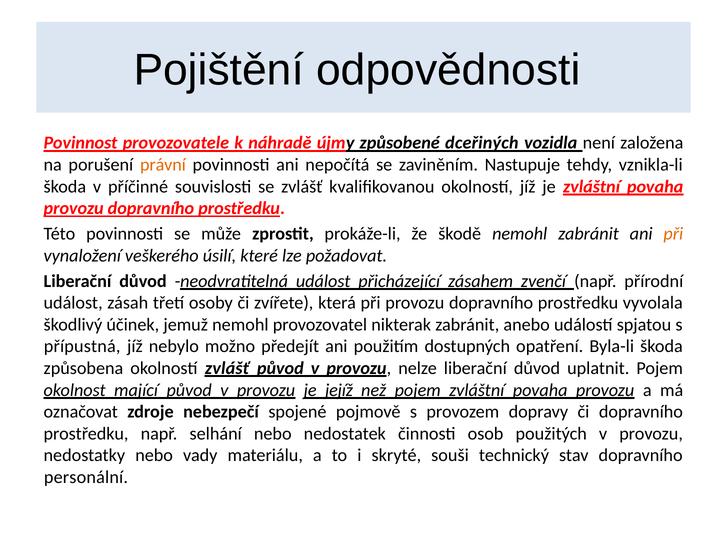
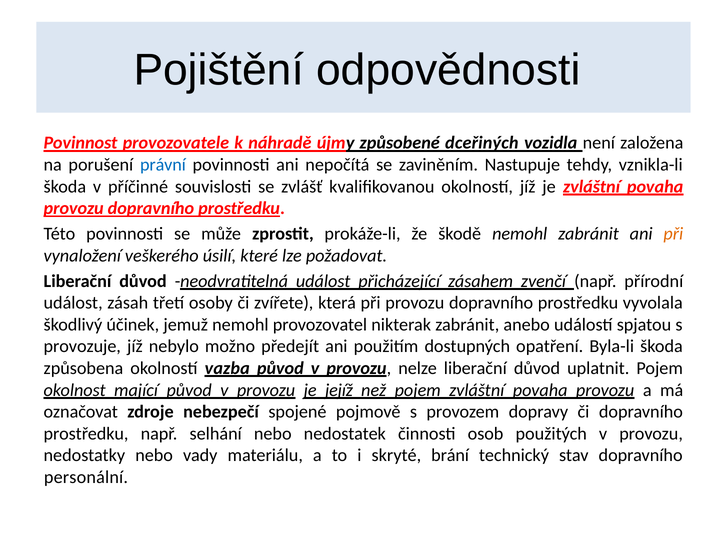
právní colour: orange -> blue (163, 165)
přípustná: přípustná -> provozuje (82, 347)
okolností zvlášť: zvlášť -> vazba (227, 368)
souši: souši -> brání (450, 456)
